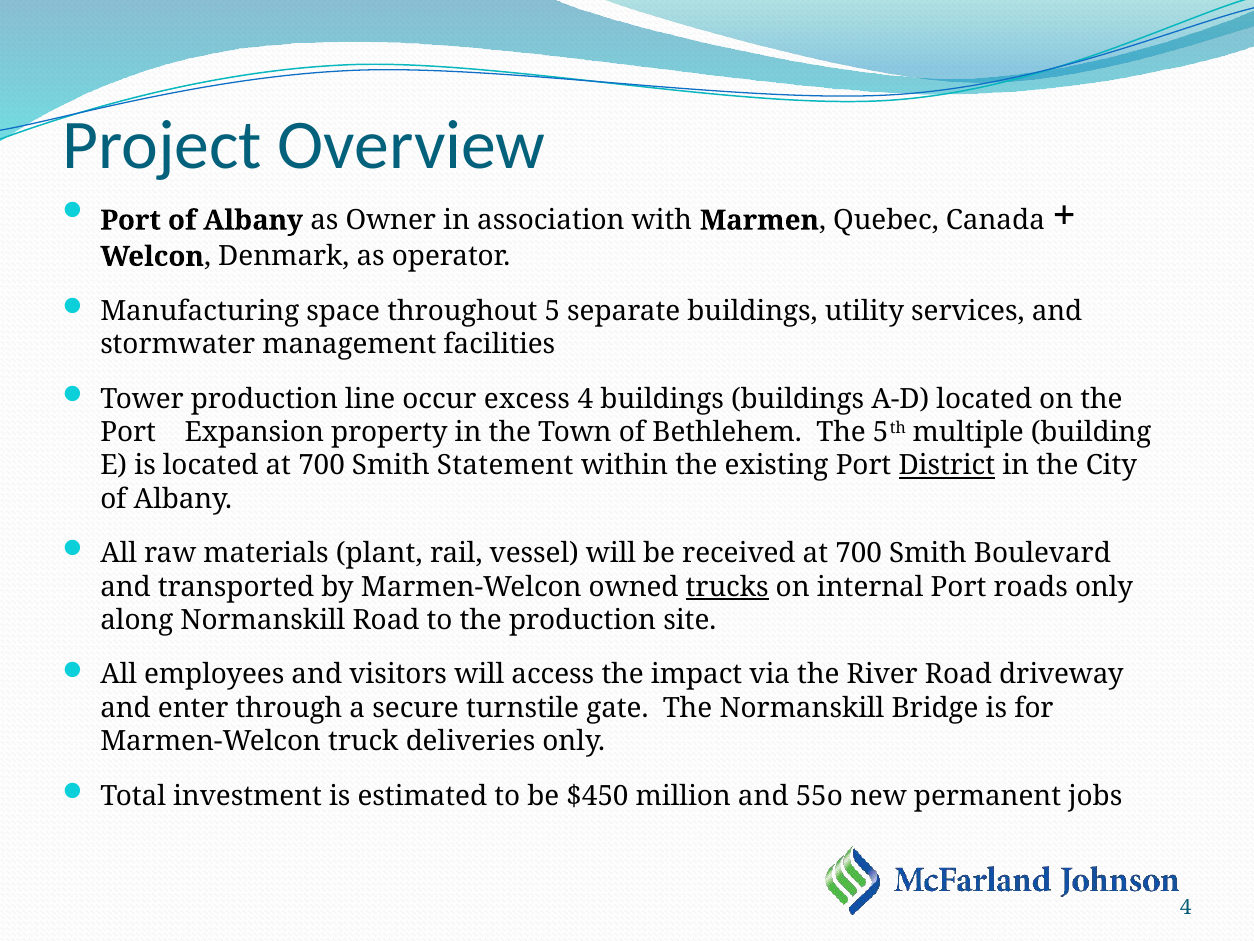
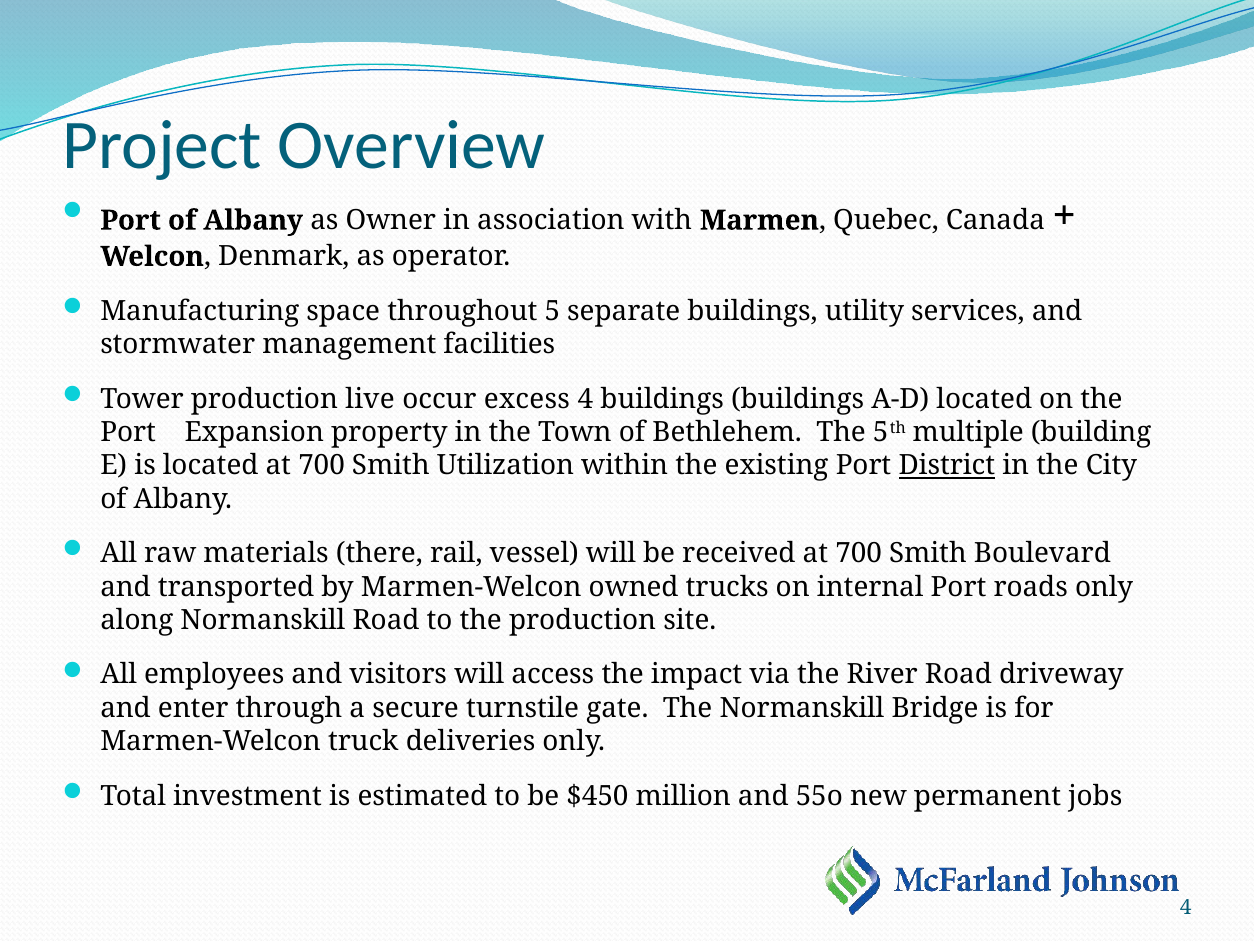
line: line -> live (370, 399)
Statement: Statement -> Utilization (505, 465)
plant: plant -> there (379, 553)
trucks underline: present -> none (727, 587)
